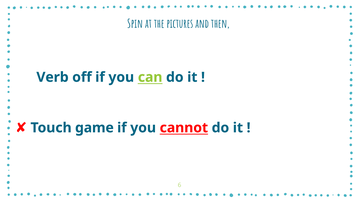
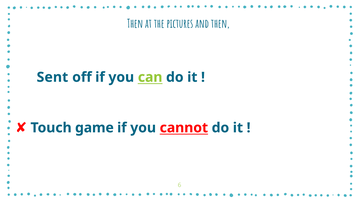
Spin: Spin -> Then (135, 24)
Verb: Verb -> Sent (52, 77)
